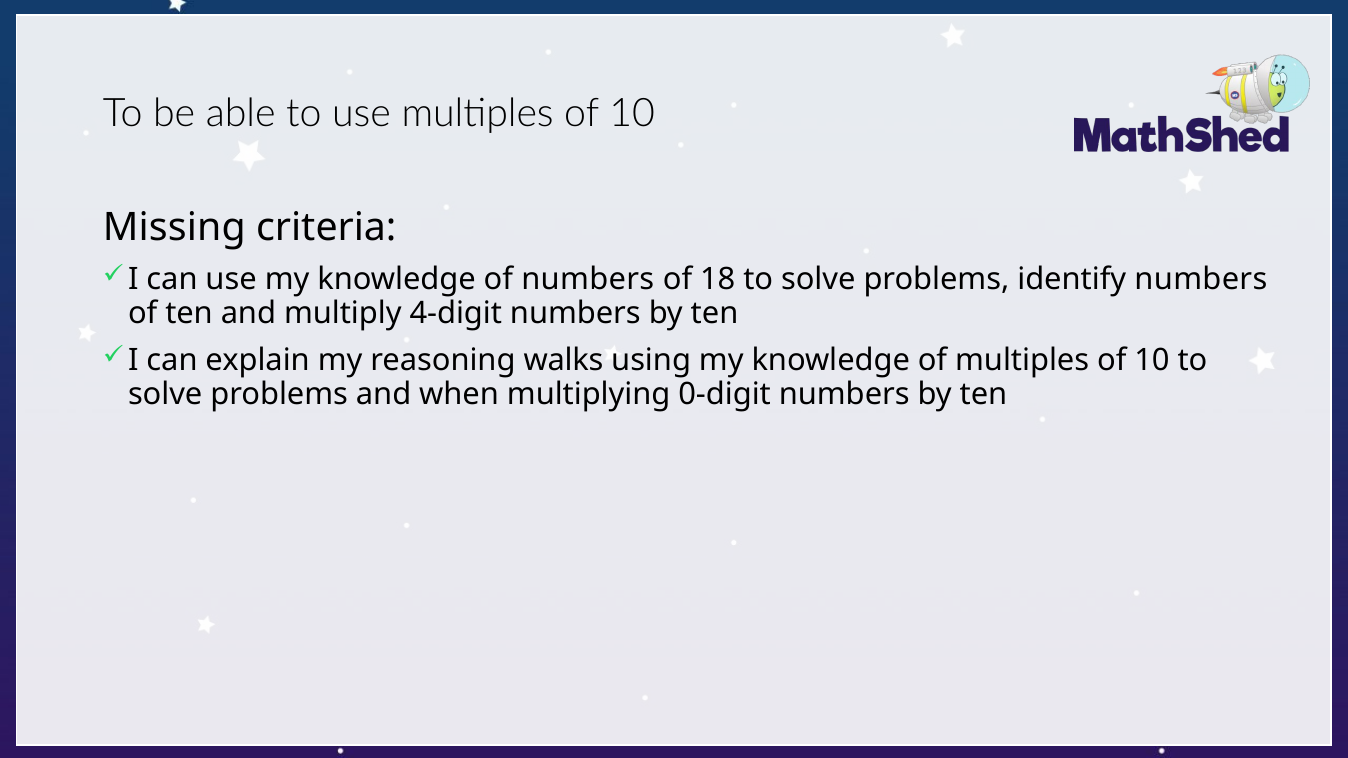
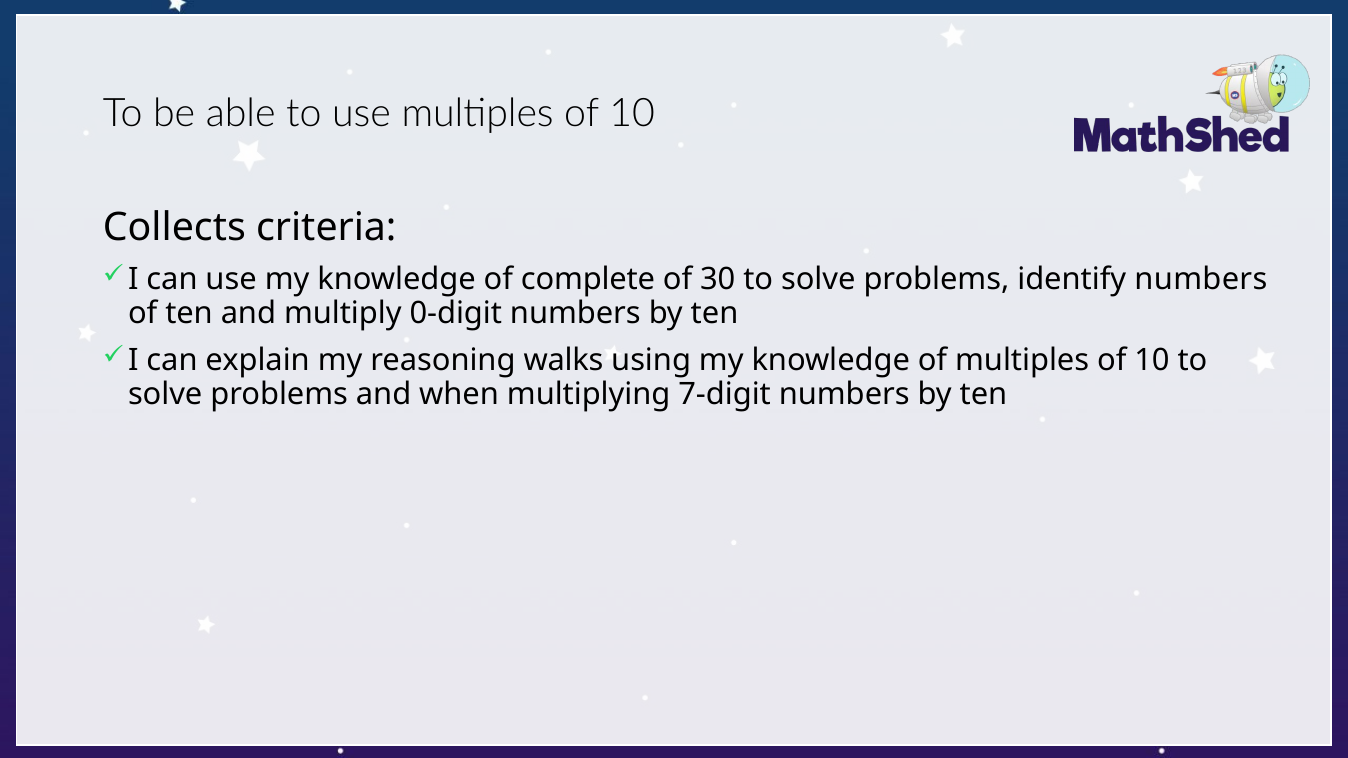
Missing: Missing -> Collects (174, 228)
of numbers: numbers -> complete (588, 280)
18: 18 -> 30 (718, 280)
4-digit: 4-digit -> 0-digit (456, 313)
0-digit: 0-digit -> 7-digit (725, 394)
